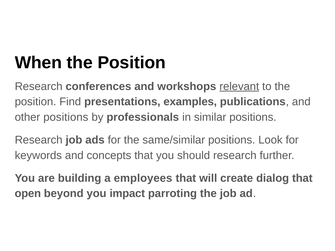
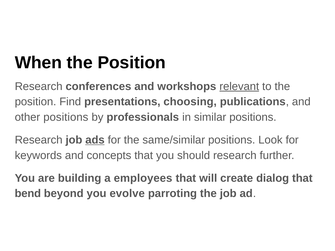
examples: examples -> choosing (190, 102)
ads underline: none -> present (95, 140)
open: open -> bend (28, 194)
impact: impact -> evolve (127, 194)
